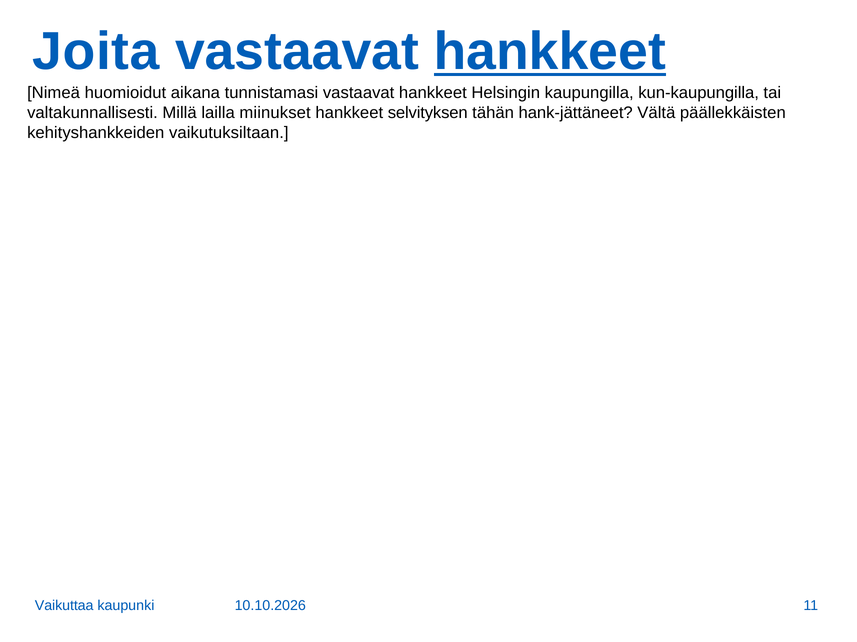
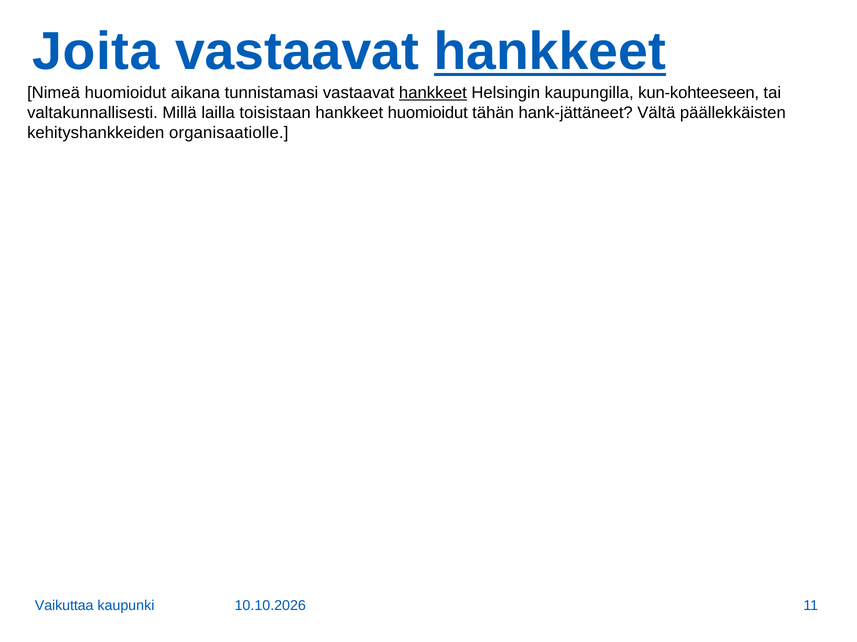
hankkeet underline: none -> present (433, 93)
kun-kaupungilla: kun-kaupungilla -> kun-kohteeseen (699, 93)
miinukset: miinukset -> toisistaan (275, 113)
hankkeet selvityksen: selvityksen -> huomioidut (428, 113)
vaikutuksiltaan: vaikutuksiltaan -> organisaatiolle (229, 133)
